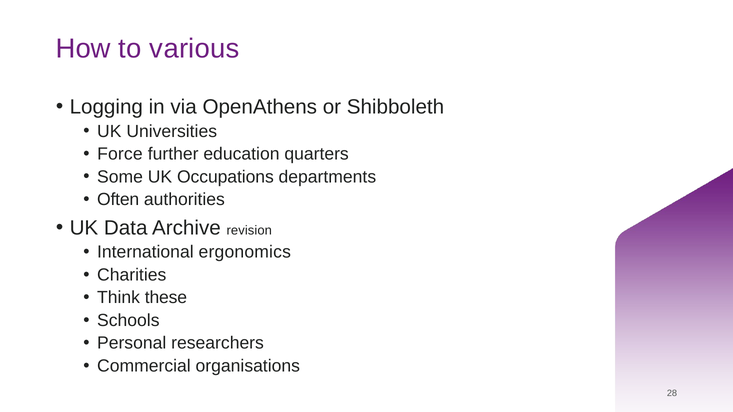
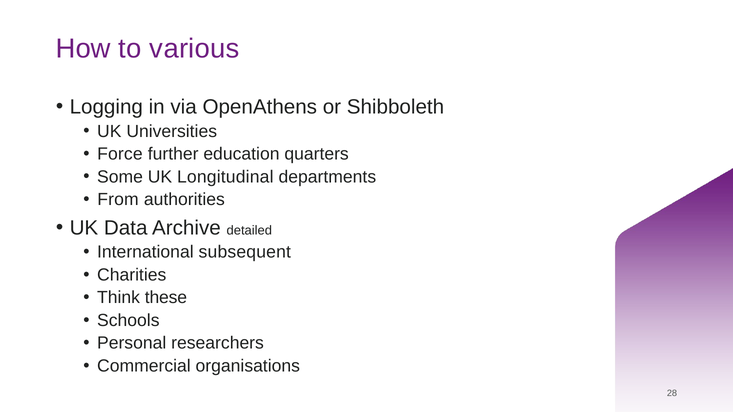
Occupations: Occupations -> Longitudinal (225, 177)
Often: Often -> From (118, 200)
revision: revision -> detailed (249, 230)
ergonomics: ergonomics -> subsequent (245, 252)
